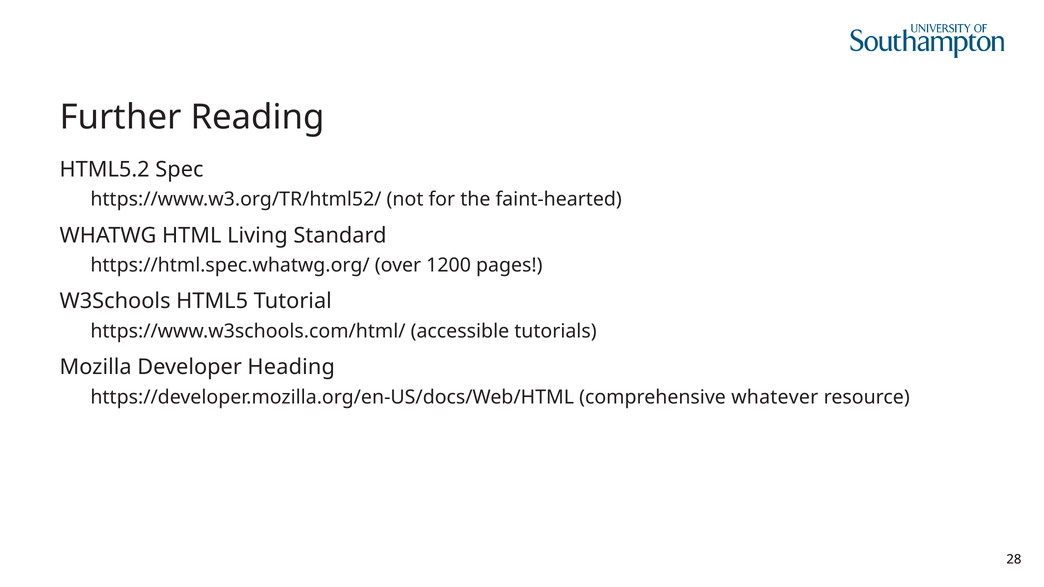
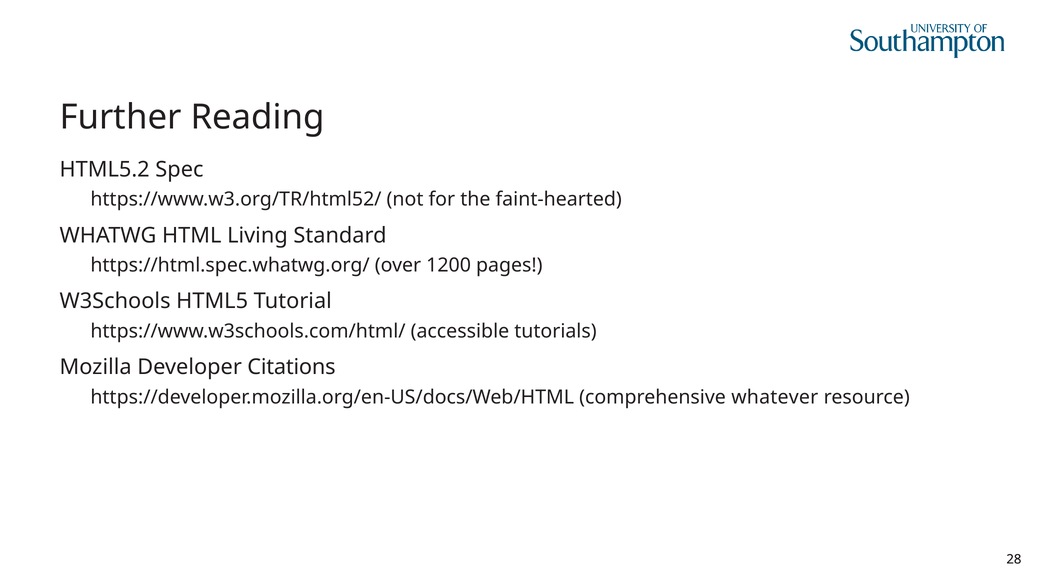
Heading: Heading -> Citations (291, 367)
